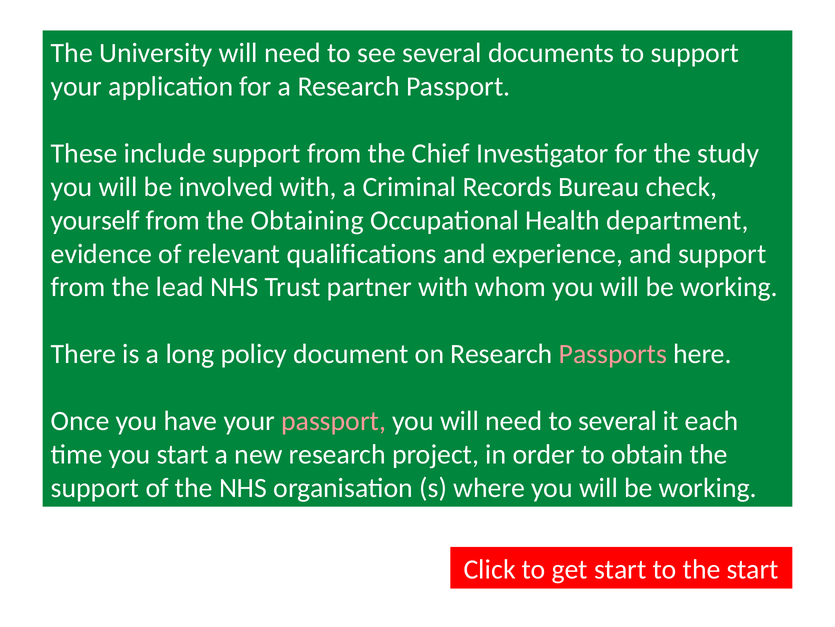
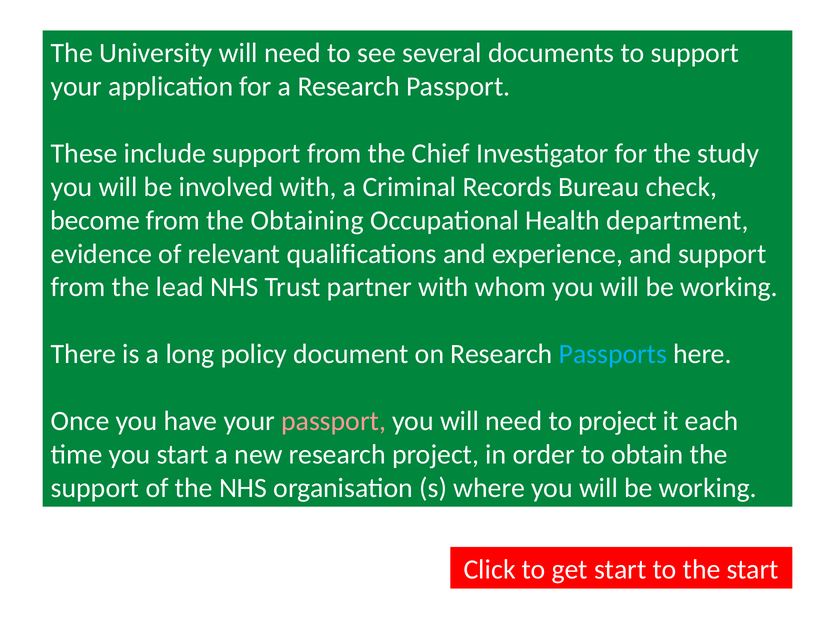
yourself: yourself -> become (95, 220)
Passports colour: pink -> light blue (613, 354)
to several: several -> project (618, 421)
